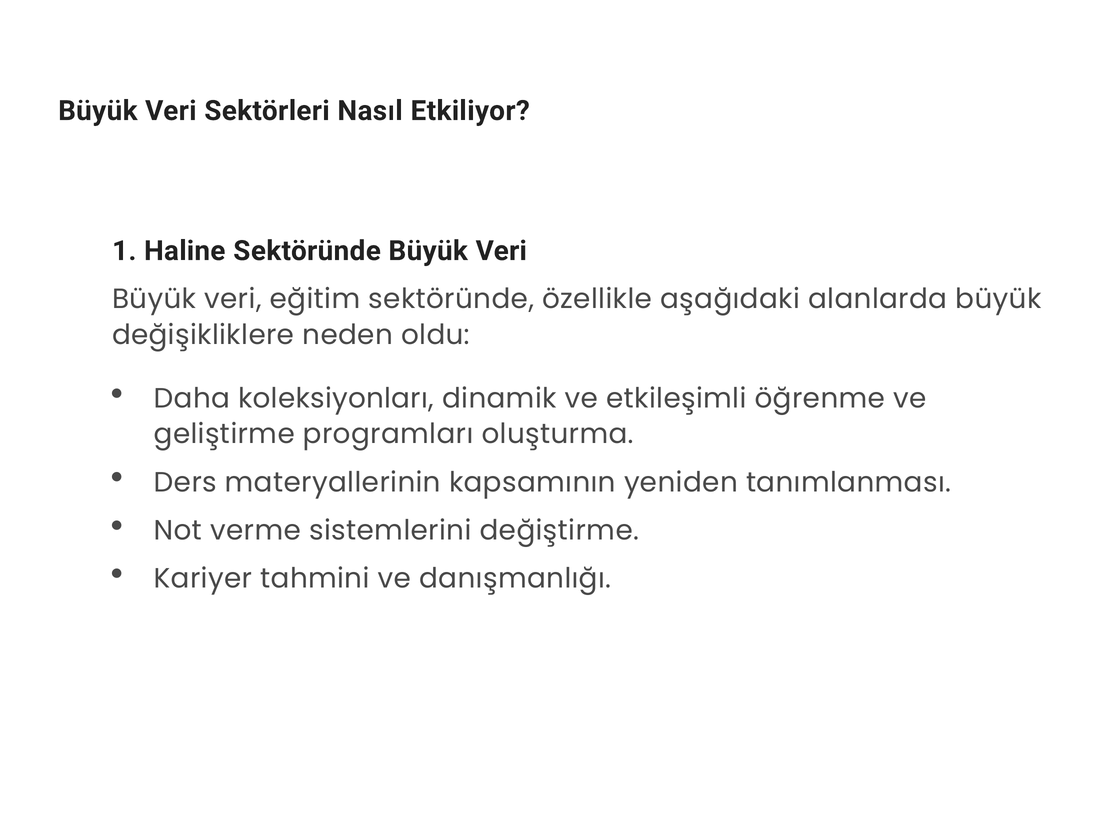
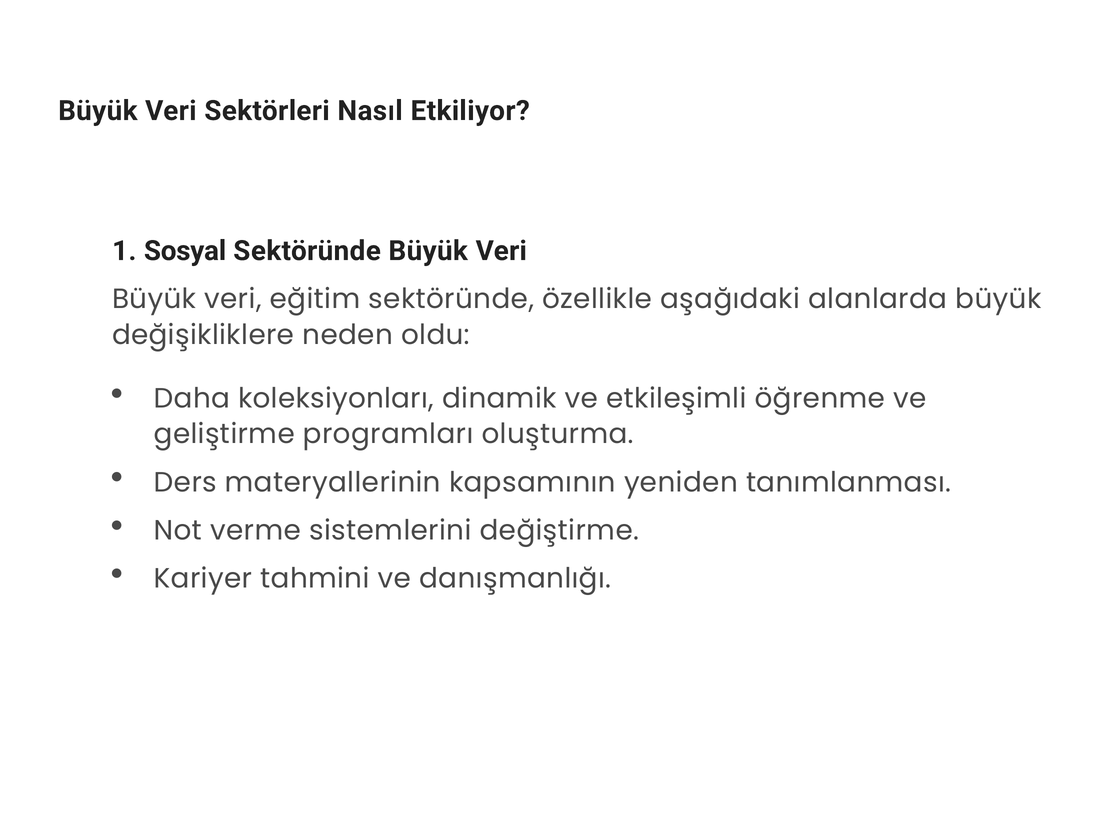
Haline: Haline -> Sosyal (185, 251)
